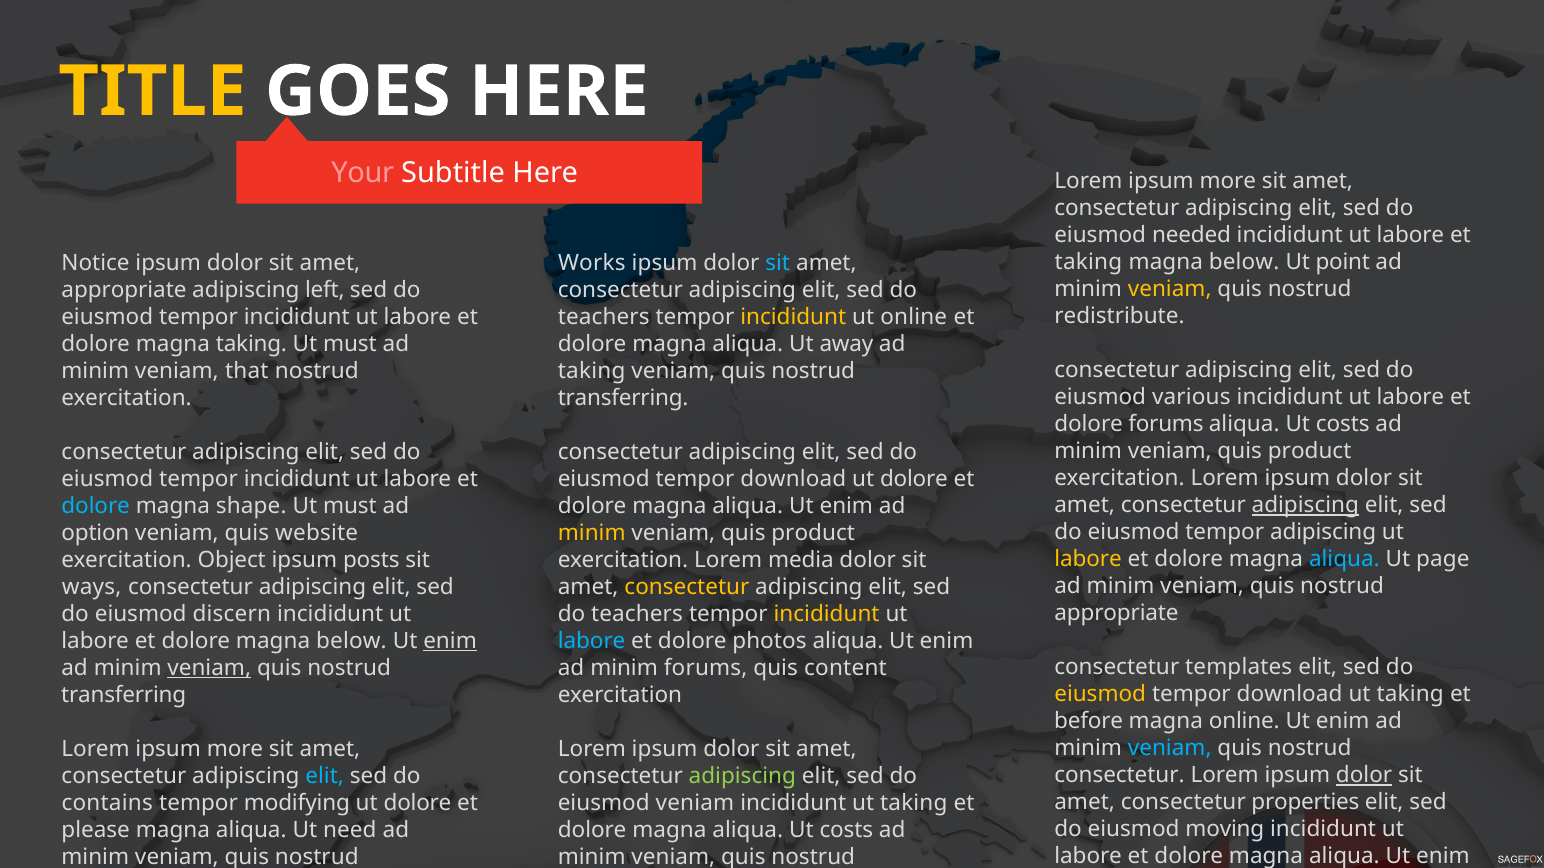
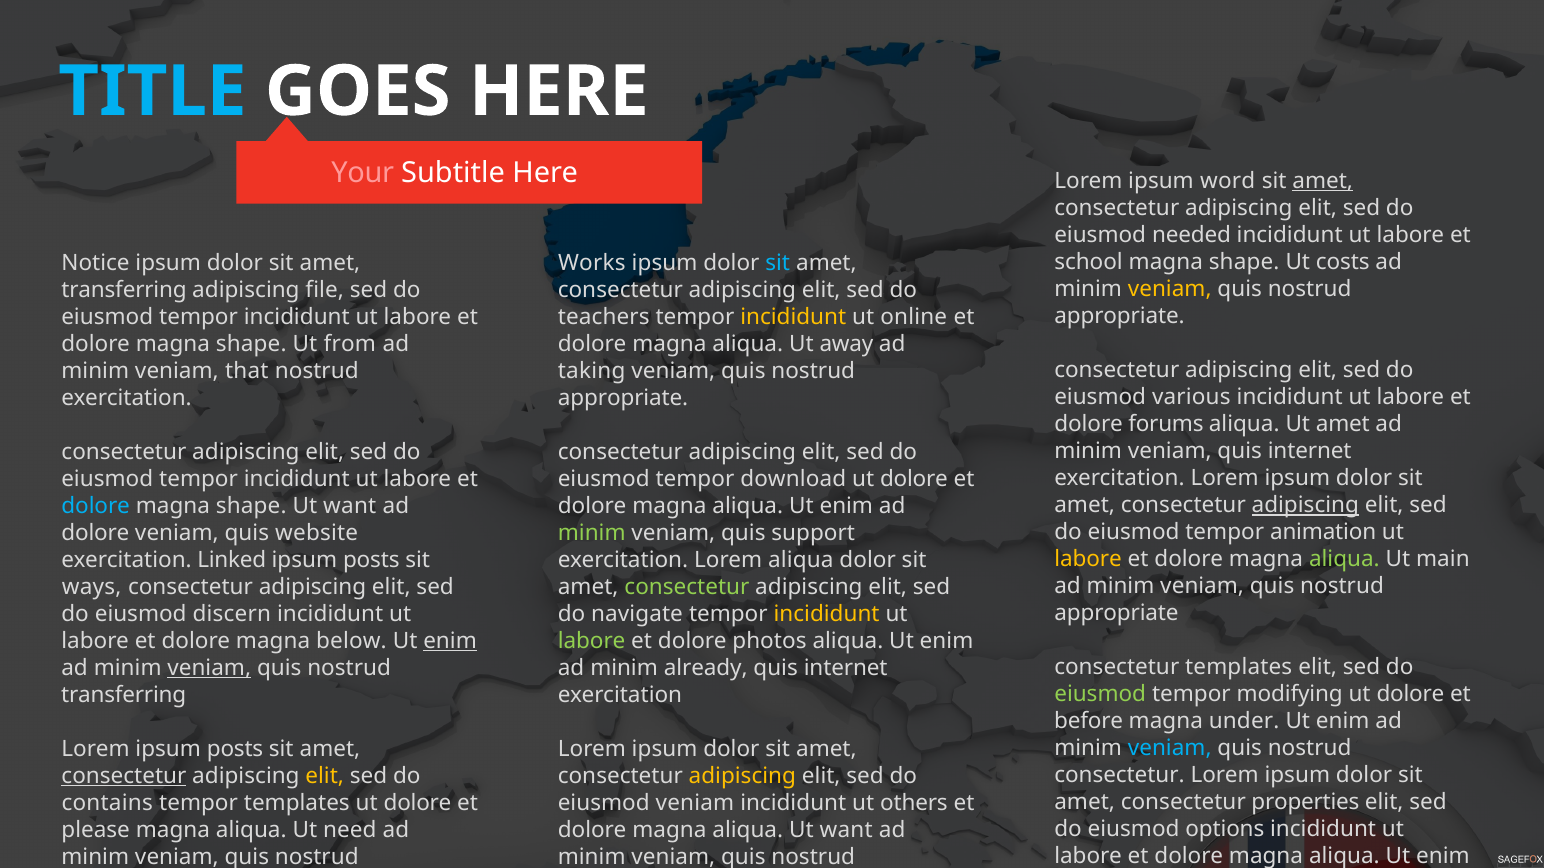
TITLE colour: yellow -> light blue (152, 92)
more: more -> word (1228, 181)
amet underline: none -> present (1323, 181)
taking: taking -> school (1089, 262)
below: below -> shape (1244, 262)
point: point -> costs (1343, 262)
appropriate: appropriate -> transferring (124, 290)
left: left -> file (325, 290)
redistribute: redistribute -> appropriate (1120, 316)
taking: taking -> shape (251, 344)
must: must -> from (350, 344)
transferring: transferring -> appropriate (623, 398)
costs: costs -> amet (1343, 424)
product: product -> internet (1310, 451)
must: must -> want (350, 506)
tempor adipiscing: adipiscing -> animation (1323, 532)
option: option -> dolore (95, 533)
minim colour: yellow -> light green (592, 533)
product: product -> support (813, 533)
aliqua colour: light blue -> light green (1344, 560)
page: page -> main (1443, 560)
Object: Object -> Linked (232, 560)
Lorem media: media -> aliqua (801, 560)
consectetur colour: yellow -> light green (687, 587)
teachers: teachers -> navigate (637, 614)
labore colour: light blue -> light green (592, 641)
minim forums: forums -> already (706, 668)
content: content -> internet (846, 668)
eiusmod colour: yellow -> light green (1100, 695)
download: download -> modifying (1290, 695)
taking: taking -> dolore (1410, 695)
magna online: online -> under (1244, 722)
more: more -> posts (235, 750)
dolor underline: present -> none (1364, 776)
consectetur underline: none -> present (124, 777)
elit colour: light blue -> yellow (325, 777)
adipiscing colour: light green -> yellow (742, 777)
tempor modifying: modifying -> templates (297, 804)
incididunt ut taking: taking -> others (914, 804)
moving: moving -> options (1225, 830)
magna aliqua Ut costs: costs -> want (846, 831)
